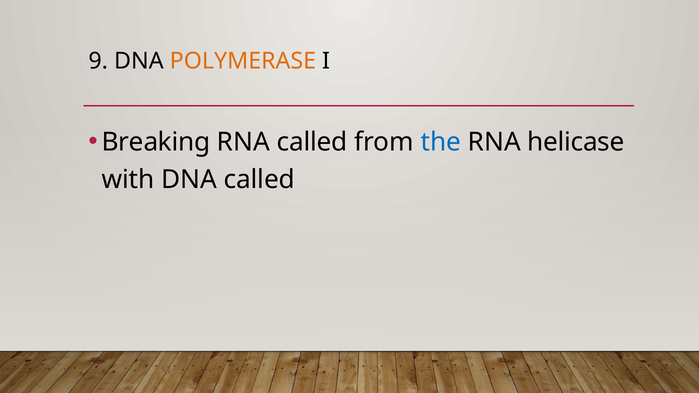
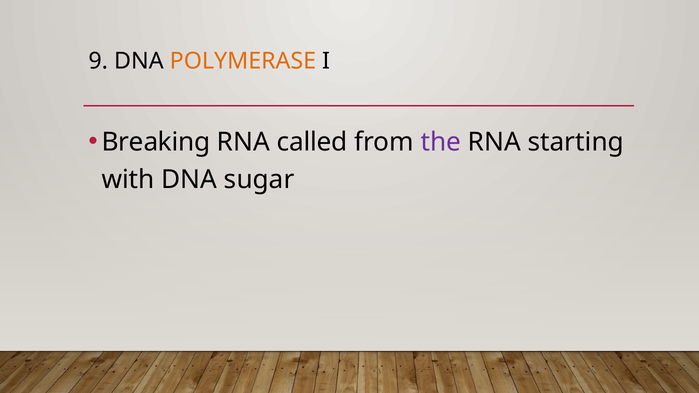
the colour: blue -> purple (441, 142)
helicase: helicase -> starting (576, 142)
DNA called: called -> sugar (259, 180)
